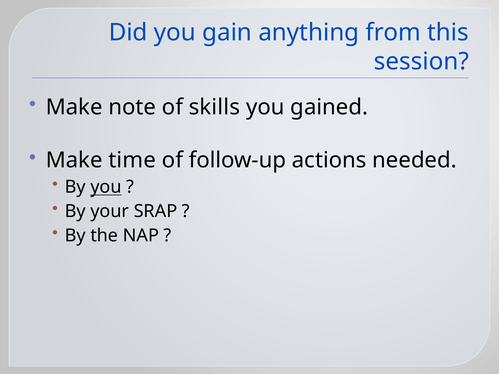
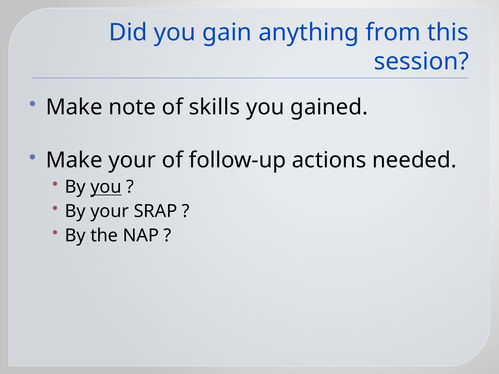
Make time: time -> your (132, 160)
